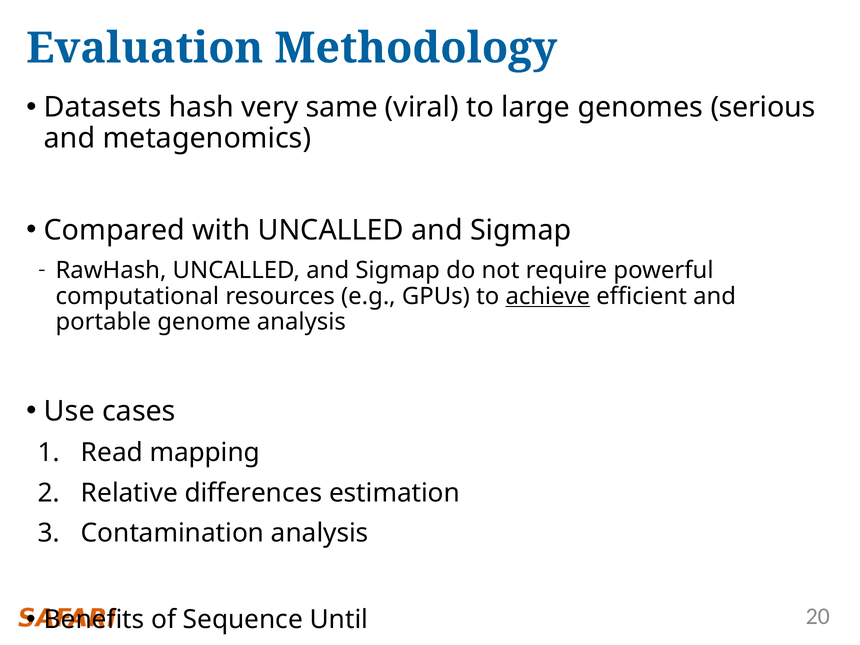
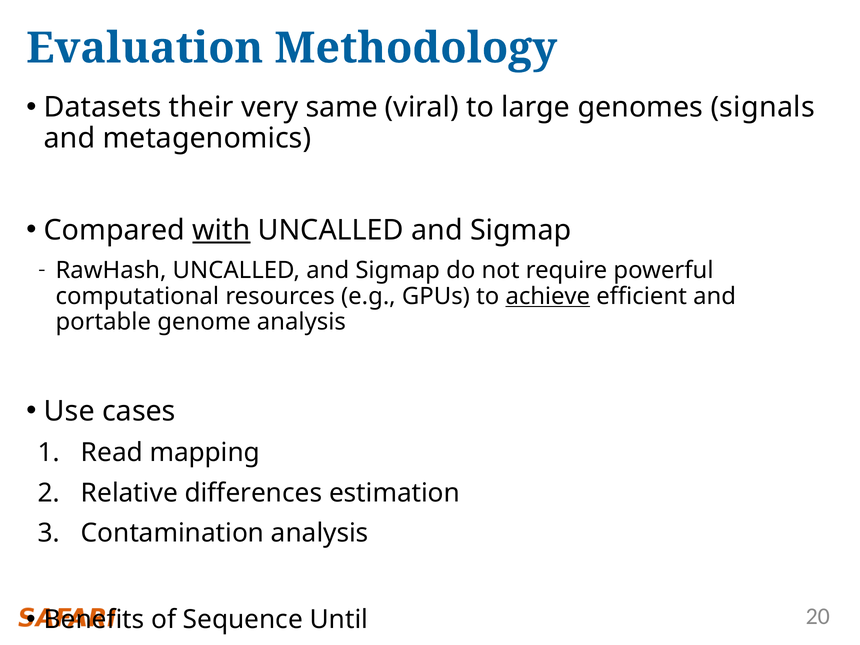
hash: hash -> their (201, 107)
serious: serious -> signals (763, 107)
with underline: none -> present (221, 230)
